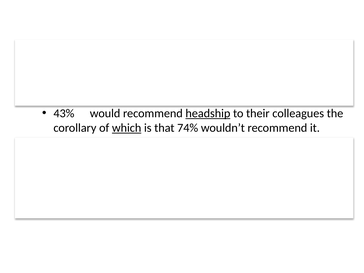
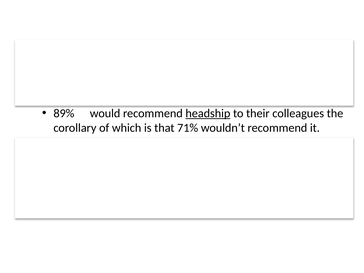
43%: 43% -> 89% (64, 113)
which underline: present -> none (127, 128)
74%: 74% -> 71% (188, 128)
